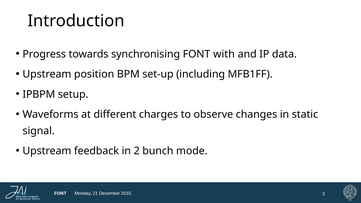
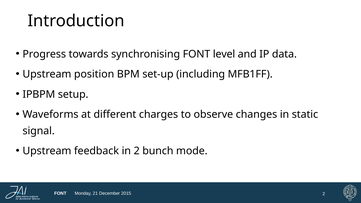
with: with -> level (224, 54)
